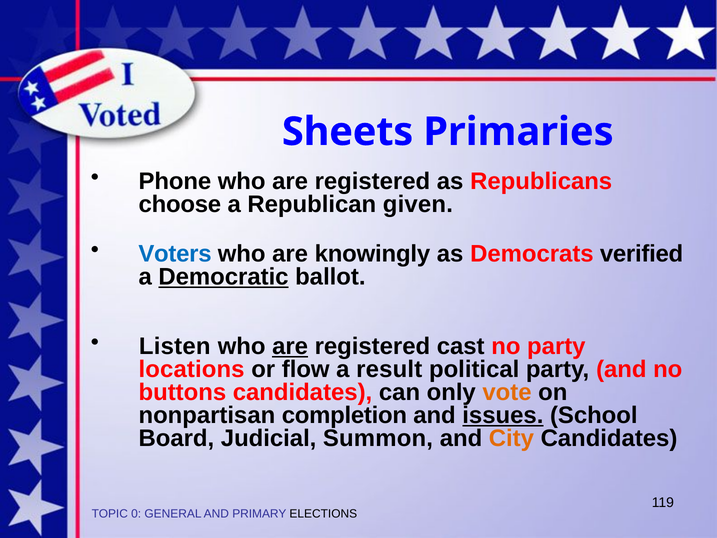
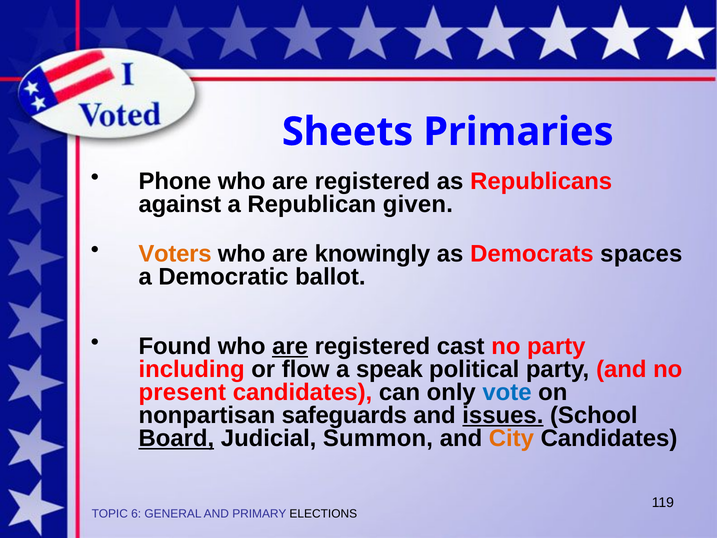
choose: choose -> against (180, 204)
Voters colour: blue -> orange (175, 254)
verified: verified -> spaces (641, 254)
Democratic underline: present -> none (223, 277)
Listen: Listen -> Found (175, 346)
locations: locations -> including (192, 369)
result: result -> speak (389, 369)
buttons: buttons -> present (182, 392)
vote colour: orange -> blue (507, 392)
completion: completion -> safeguards (344, 415)
Board underline: none -> present (176, 438)
0: 0 -> 6 (136, 513)
